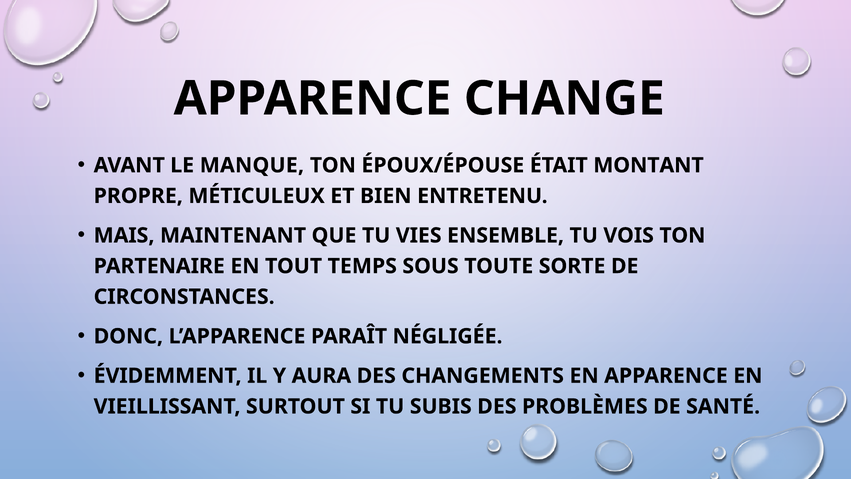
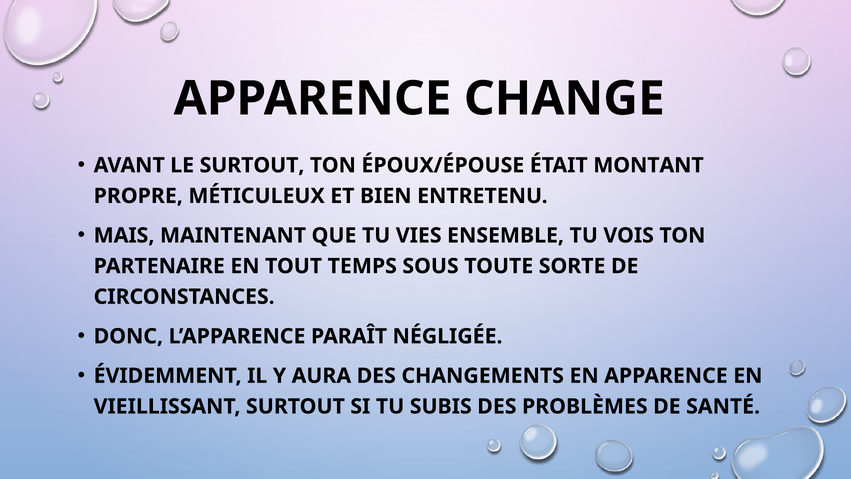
LE MANQUE: MANQUE -> SURTOUT (252, 165)
